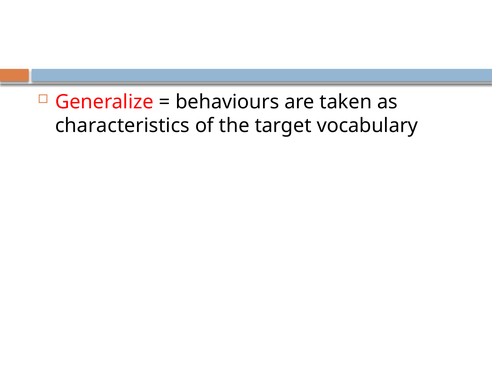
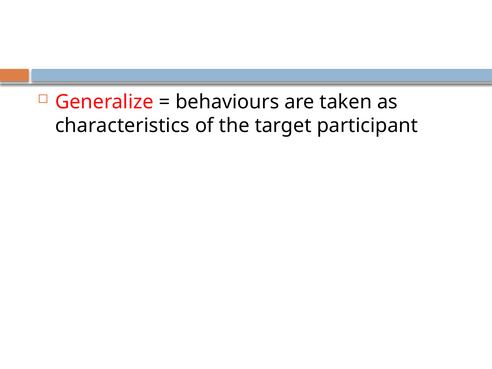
vocabulary: vocabulary -> participant (367, 126)
